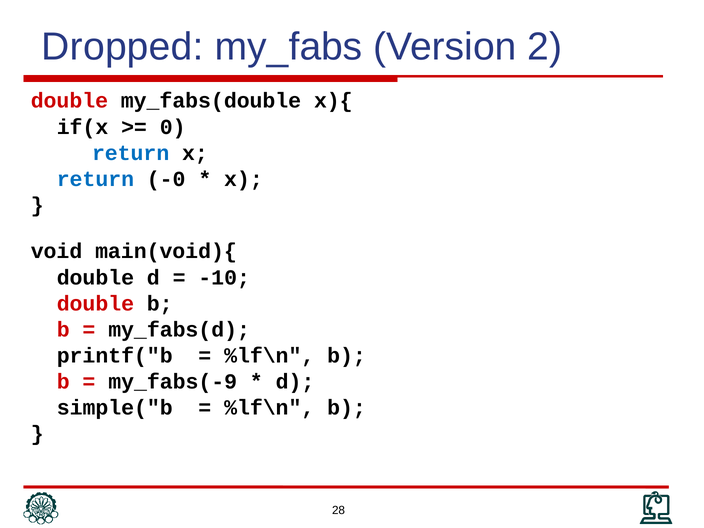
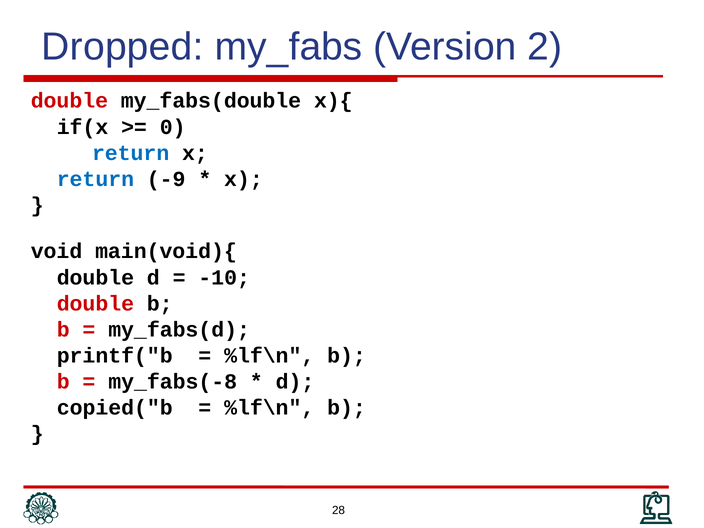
-0: -0 -> -9 (166, 179)
my_fabs(-9: my_fabs(-9 -> my_fabs(-8 (173, 382)
simple("b: simple("b -> copied("b (115, 408)
